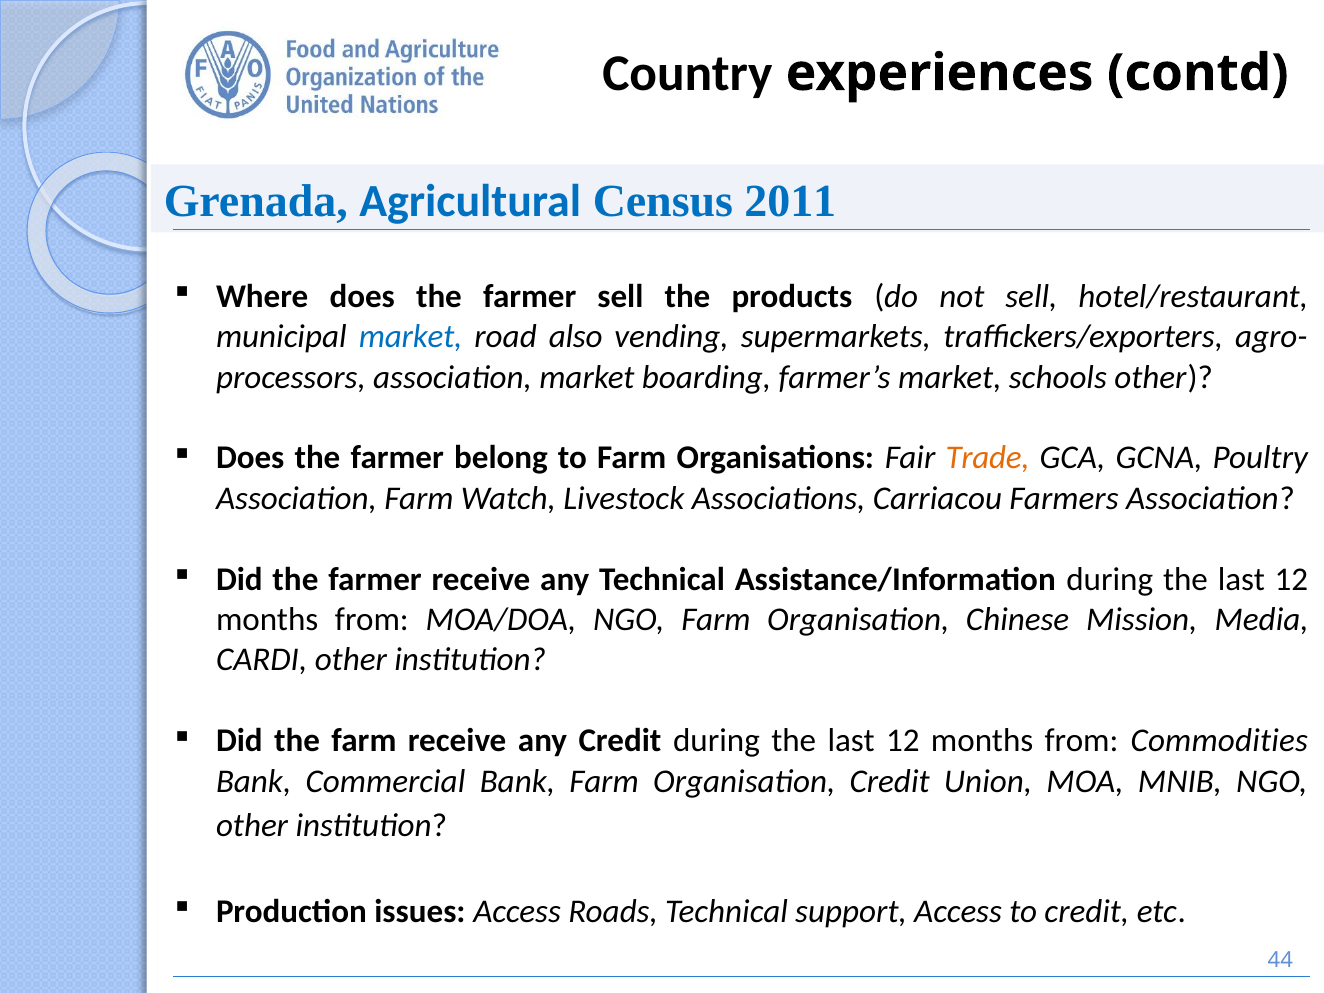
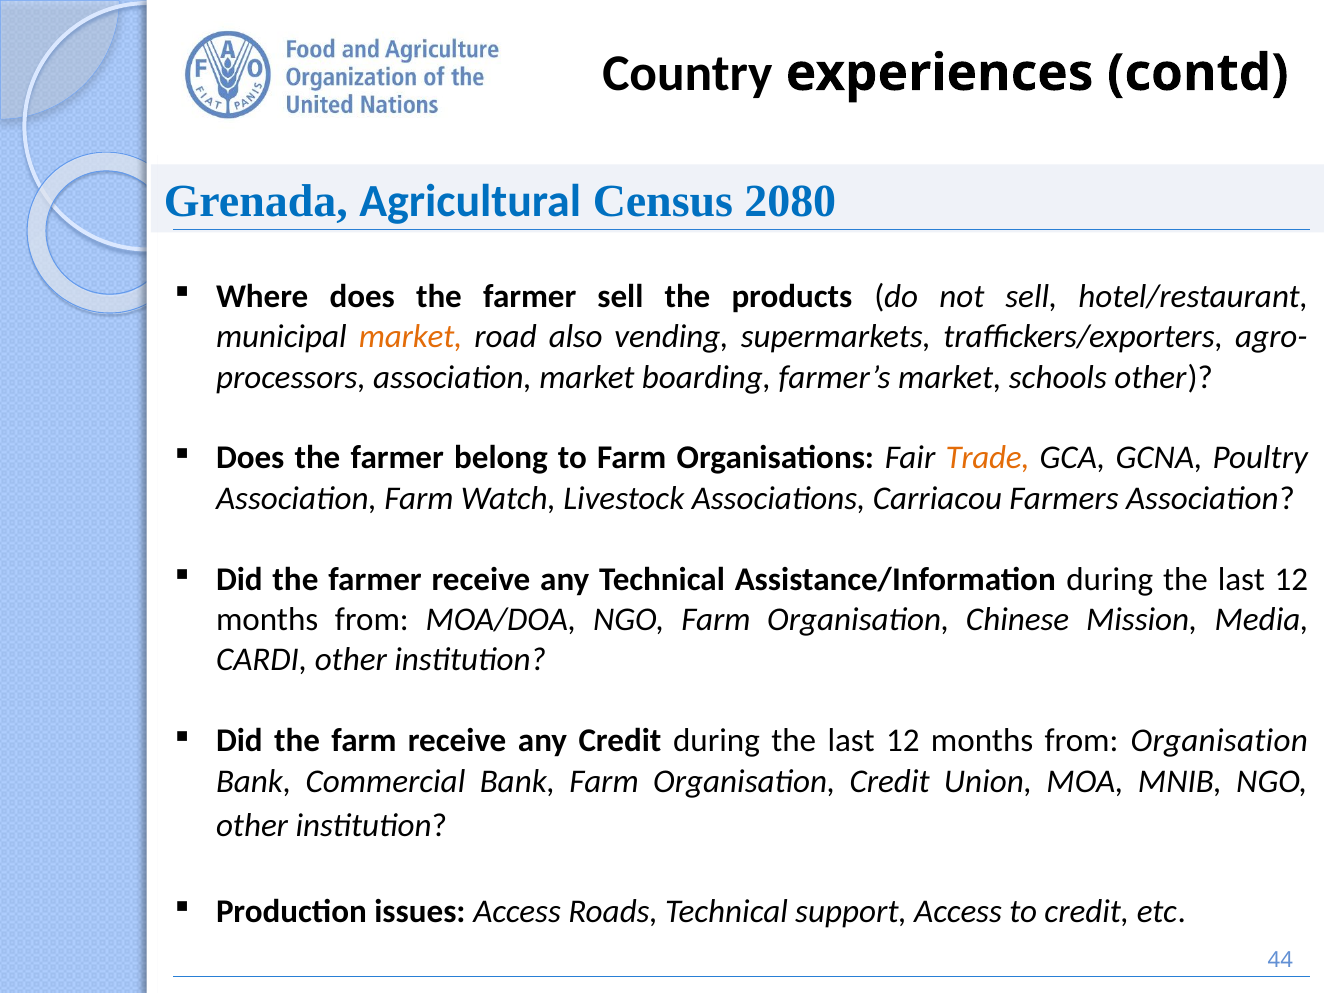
2011: 2011 -> 2080 (790, 202)
market colour: blue -> orange (411, 337)
from Commodities: Commodities -> Organisation (1219, 741)
